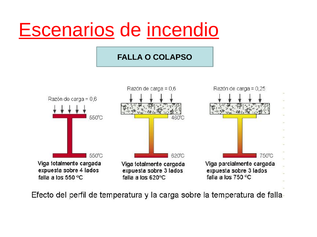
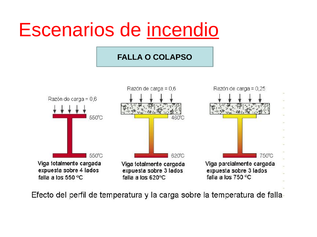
Escenarios underline: present -> none (67, 30)
